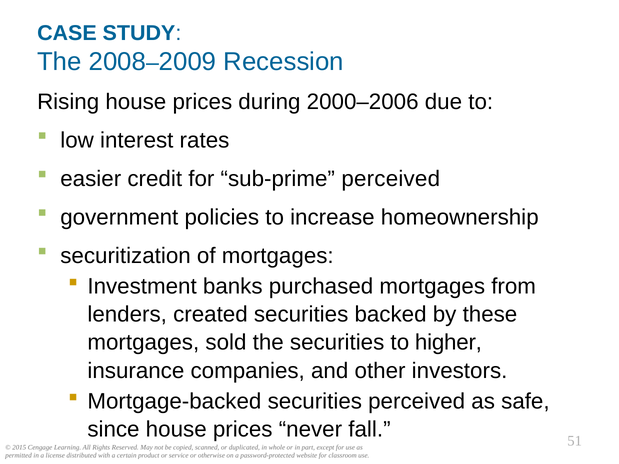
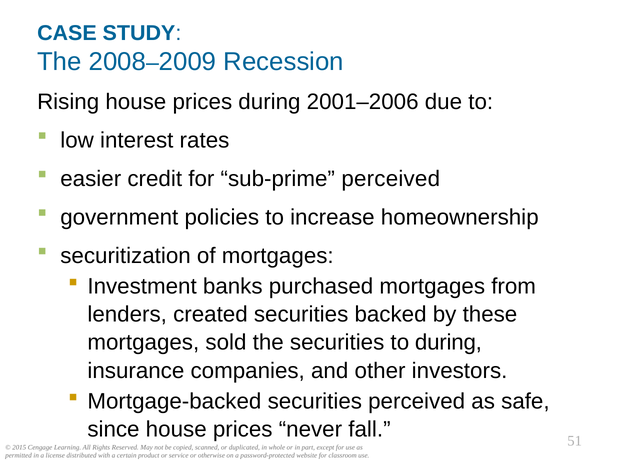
2000–2006: 2000–2006 -> 2001–2006 (363, 102)
to higher: higher -> during (448, 343)
